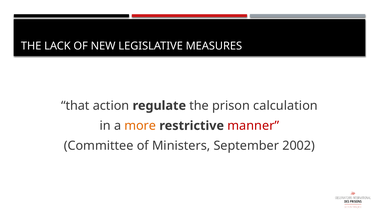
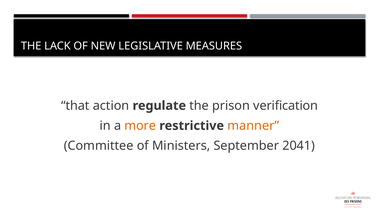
calculation: calculation -> verification (286, 106)
manner colour: red -> orange (253, 126)
2002: 2002 -> 2041 (299, 146)
